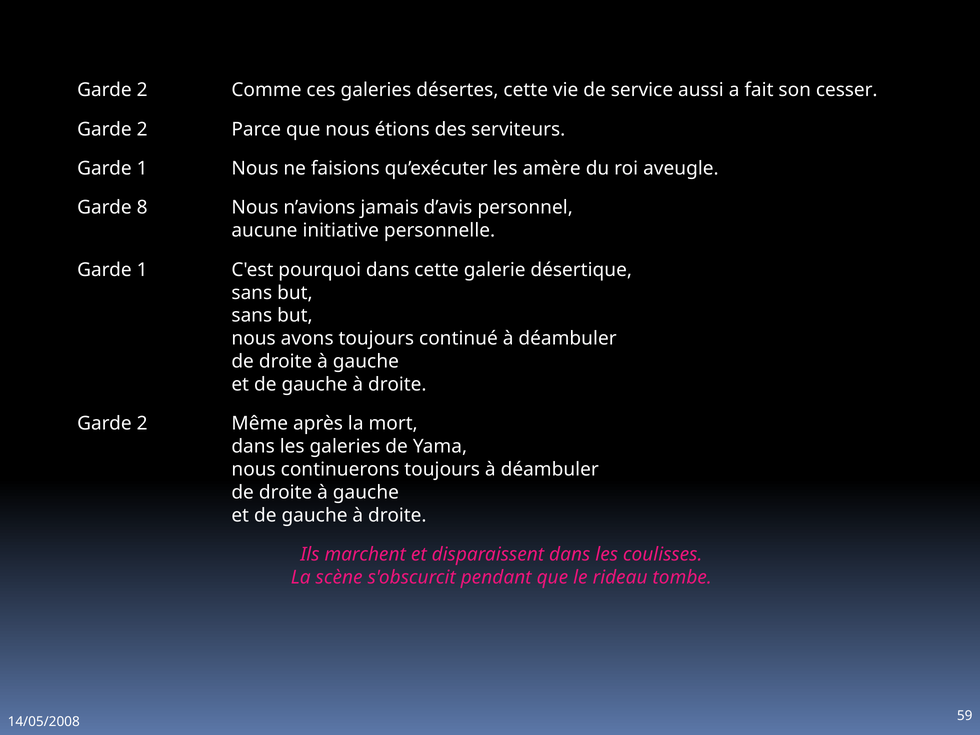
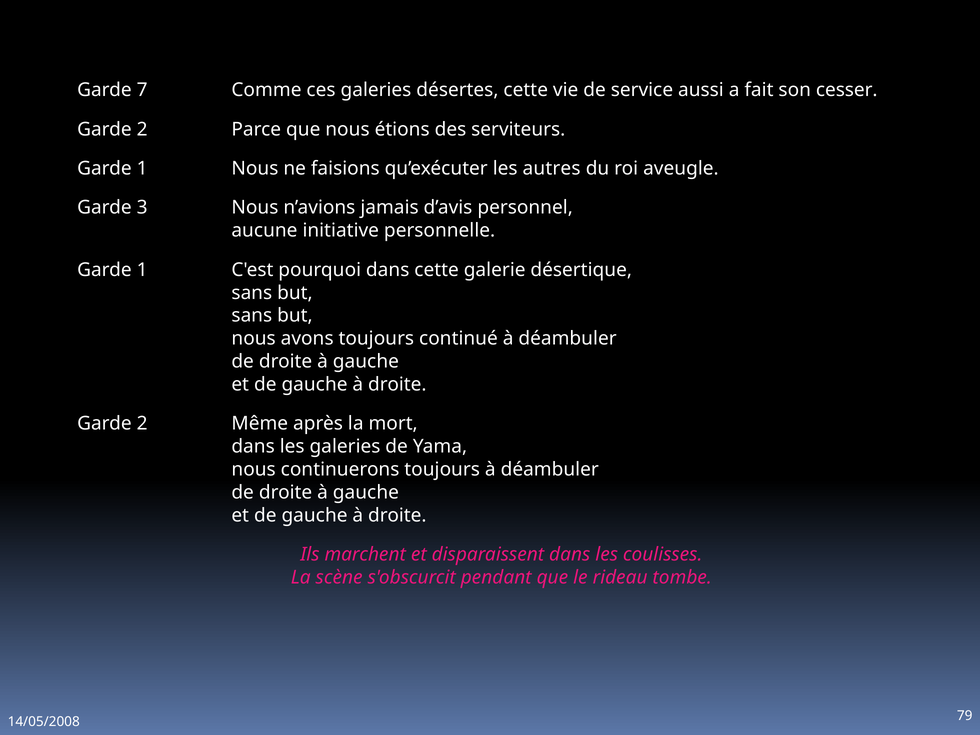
2: 2 -> 7 (142, 90)
amère: amère -> autres (552, 168)
8: 8 -> 3 (142, 208)
59: 59 -> 79 (965, 716)
